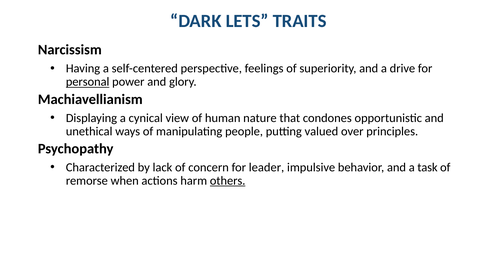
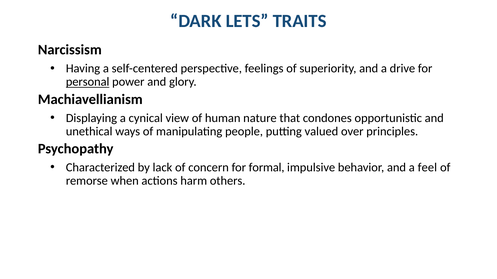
leader: leader -> formal (267, 168)
task: task -> feel (427, 168)
others underline: present -> none (228, 181)
